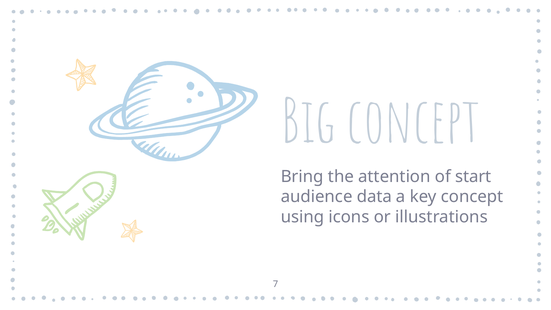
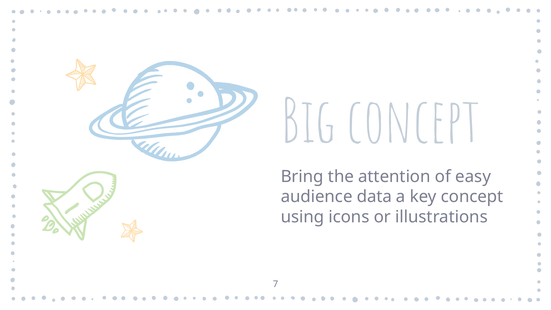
start: start -> easy (473, 176)
